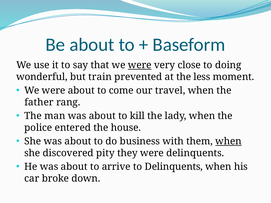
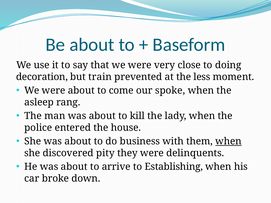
were underline: present -> none (140, 65)
wonderful: wonderful -> decoration (42, 77)
travel: travel -> spoke (170, 91)
father: father -> asleep (39, 102)
to Delinquents: Delinquents -> Establishing (174, 167)
